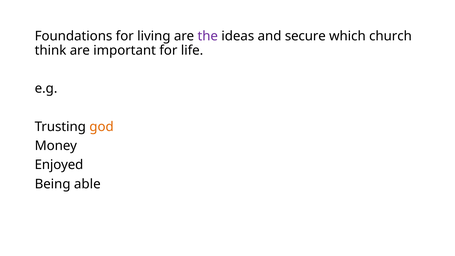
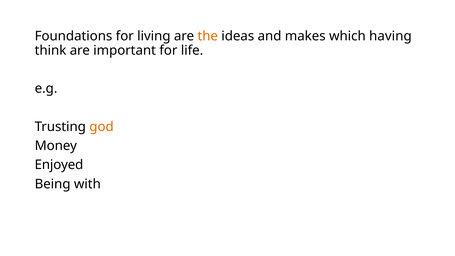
the colour: purple -> orange (208, 36)
secure: secure -> makes (305, 36)
church: church -> having (390, 36)
able: able -> with (87, 184)
